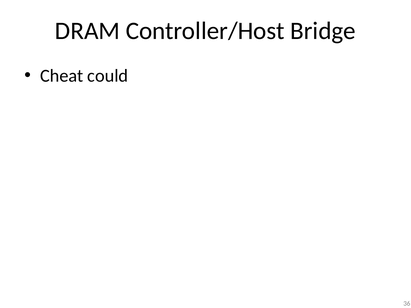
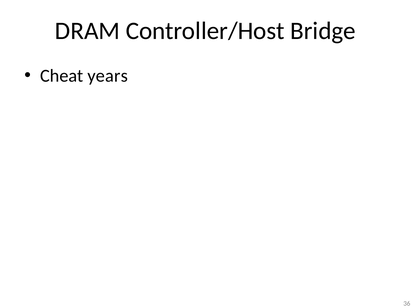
could: could -> years (108, 76)
